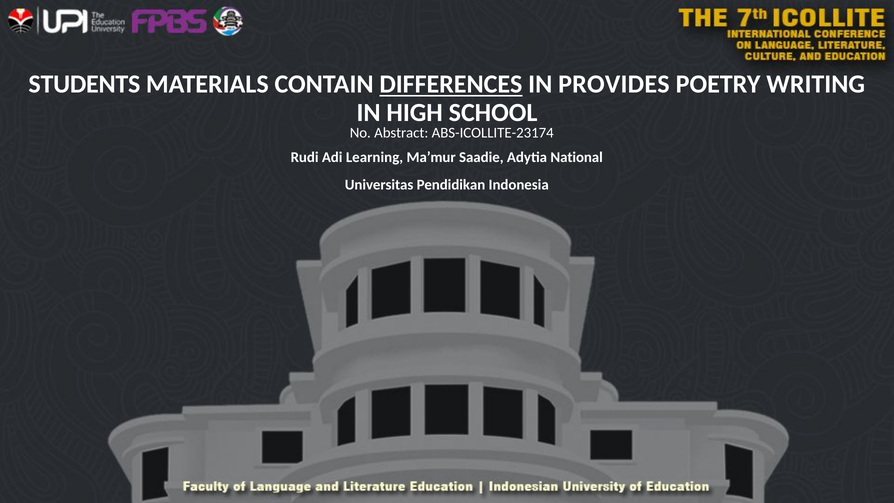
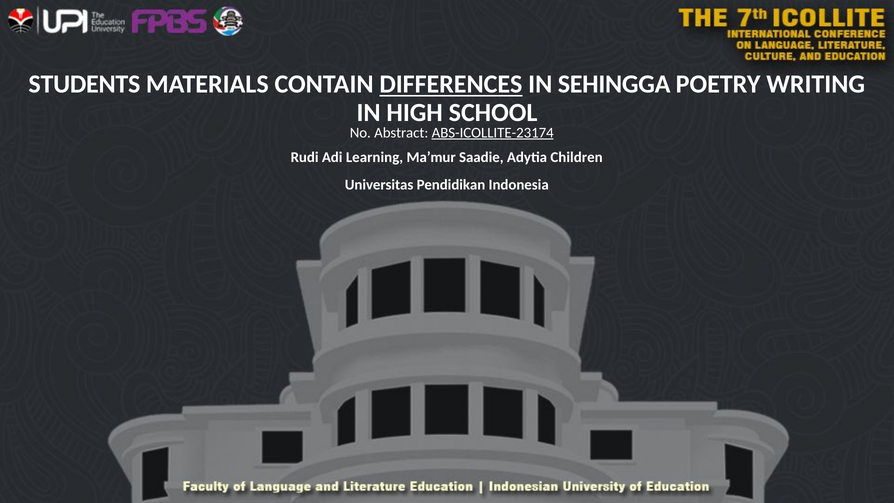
PROVIDES: PROVIDES -> SEHINGGA (614, 84)
ABS-ICOLLITE-23174 underline: none -> present (493, 133)
National: National -> Children (577, 158)
